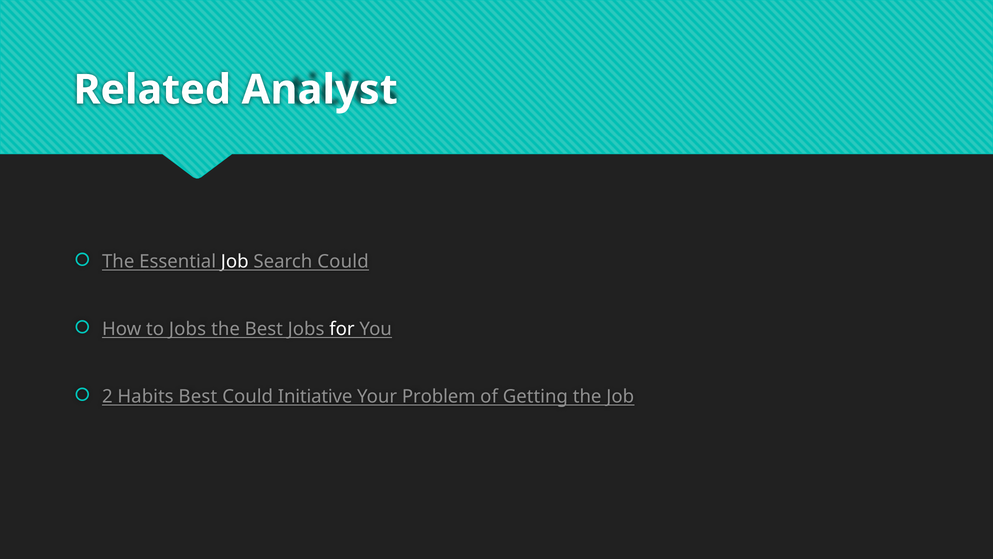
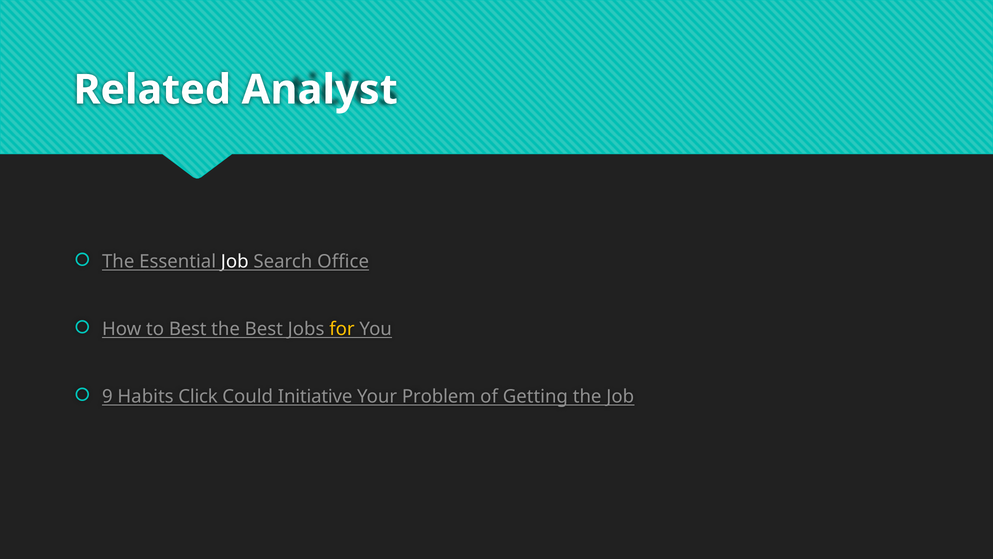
Search Could: Could -> Office (343, 261)
to Jobs: Jobs -> Best (188, 329)
for colour: white -> yellow (342, 329)
2: 2 -> 9 (107, 396)
Habits Best: Best -> Click (198, 396)
